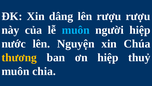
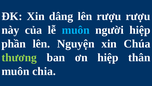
nước: nước -> phần (14, 44)
thương colour: yellow -> light green (19, 57)
thuỷ: thuỷ -> thân (139, 57)
